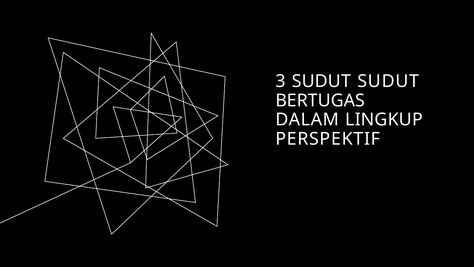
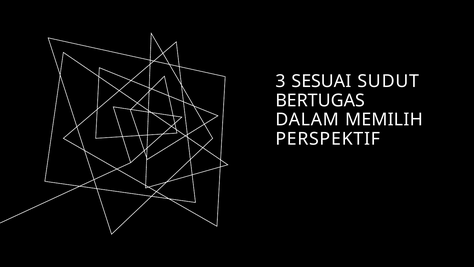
3 SUDUT: SUDUT -> SESUAI (321, 81)
LINGKUP: LINGKUP -> MEMILIH (384, 120)
